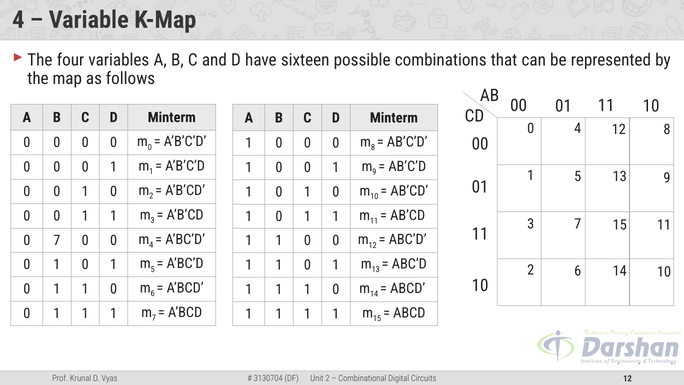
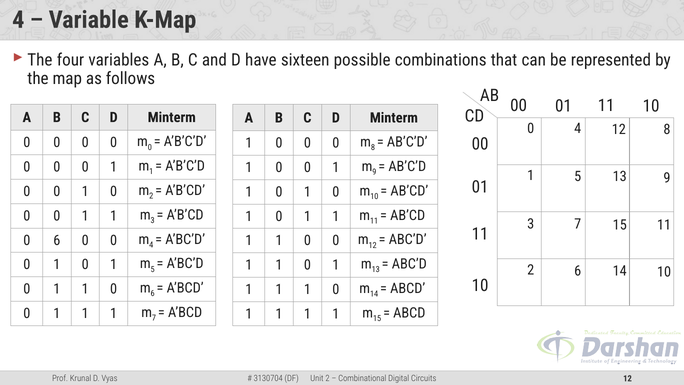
0 7: 7 -> 6 (57, 240)
